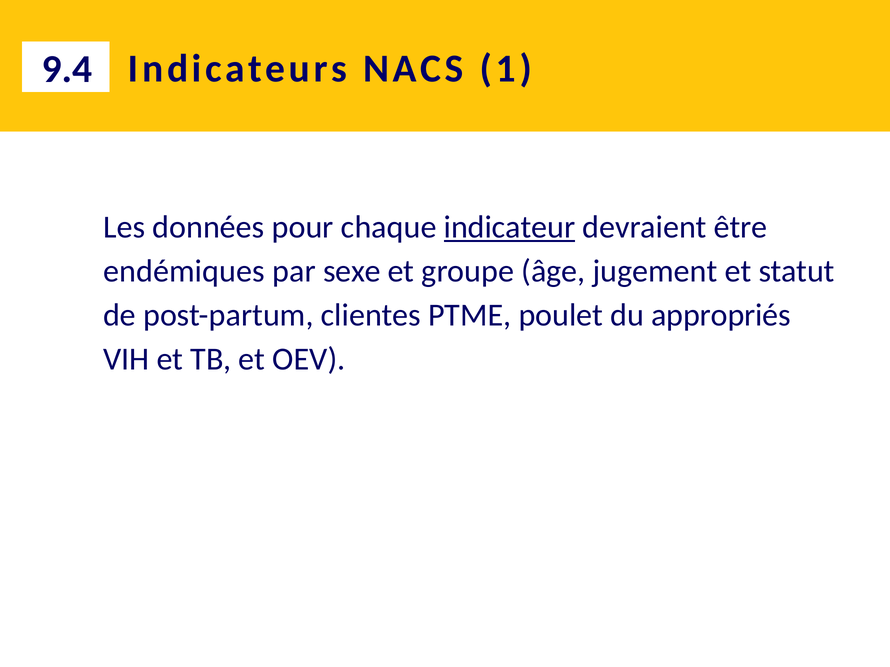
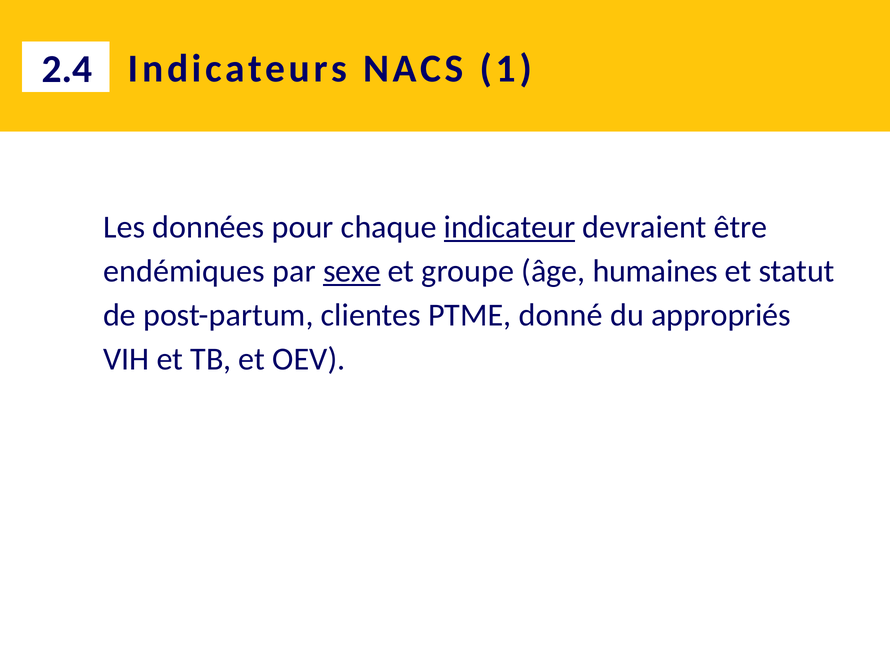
9.4: 9.4 -> 2.4 (67, 69)
sexe underline: none -> present (352, 271)
jugement: jugement -> humaines (655, 271)
poulet: poulet -> donné (561, 315)
